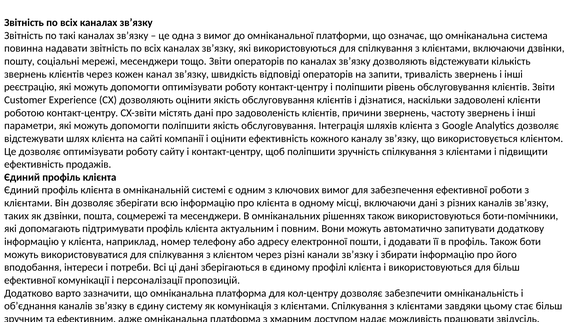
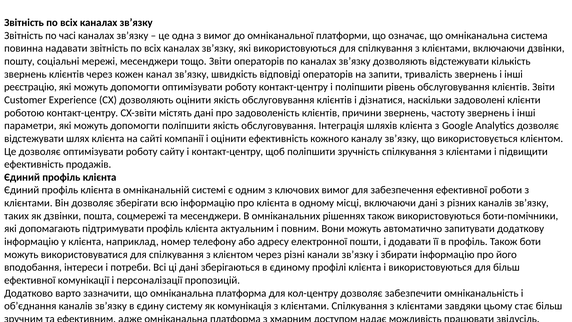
такі: такі -> часі (67, 36)
